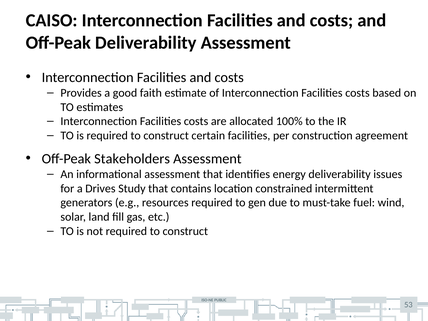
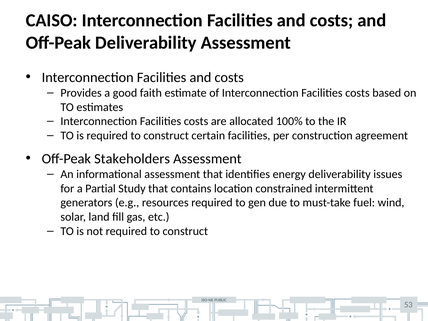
Drives: Drives -> Partial (100, 188)
